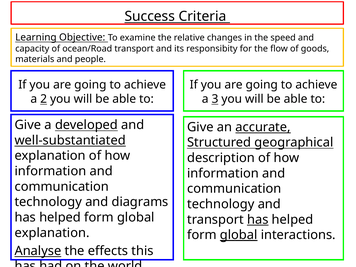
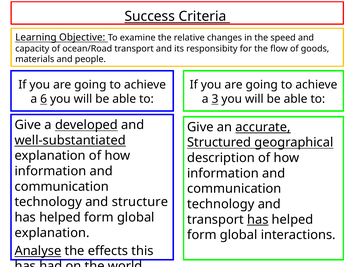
2: 2 -> 6 (44, 99)
diagrams: diagrams -> structure (140, 202)
global underline: present -> none (239, 235)
